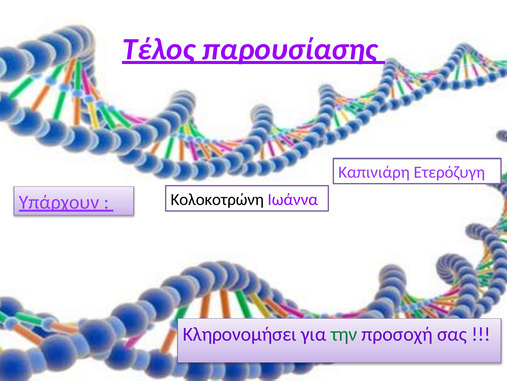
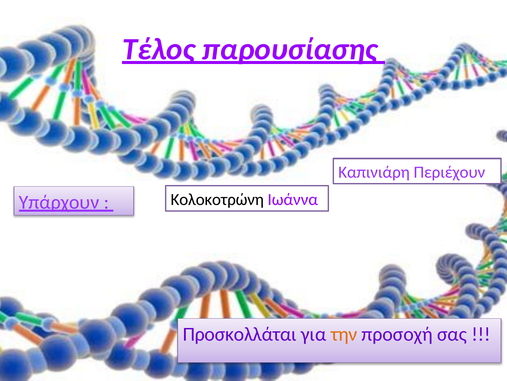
Ετερόζυγη: Ετερόζυγη -> Περιέχουν (449, 172)
Κληρονομήσει: Κληρονομήσει -> Προσκολλάται (240, 334)
την colour: green -> orange (344, 334)
